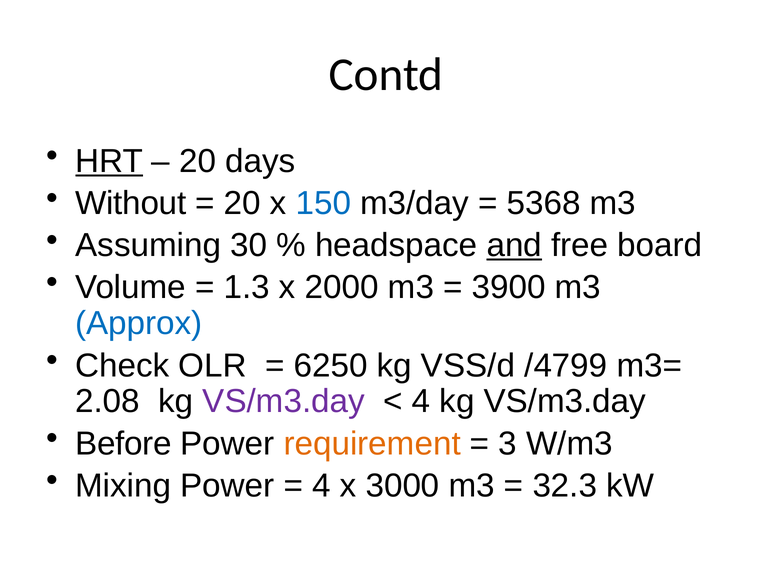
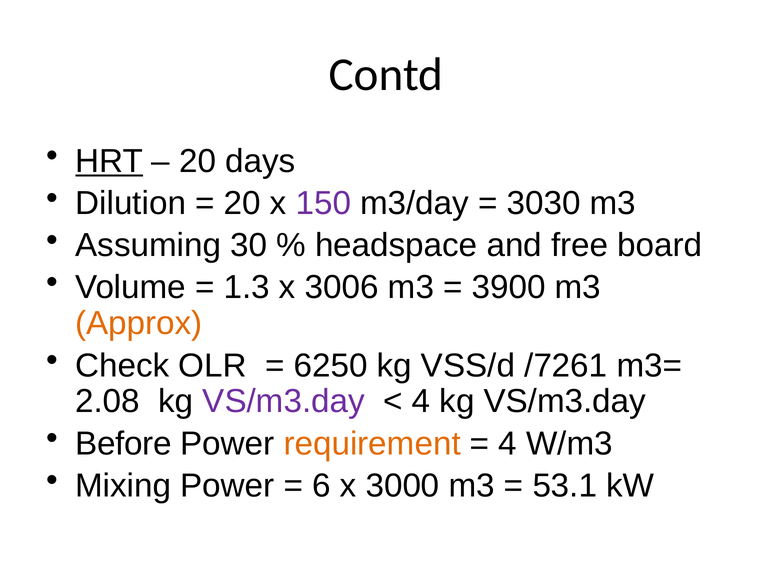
Without: Without -> Dilution (131, 203)
150 colour: blue -> purple (323, 203)
5368: 5368 -> 3030 (544, 203)
and underline: present -> none (514, 245)
2000: 2000 -> 3006 (342, 288)
Approx colour: blue -> orange (139, 323)
/4799: /4799 -> /7261 (566, 366)
3: 3 -> 4 (508, 444)
4: 4 -> 6 (321, 486)
32.3: 32.3 -> 53.1 (565, 486)
